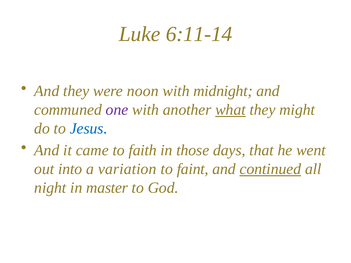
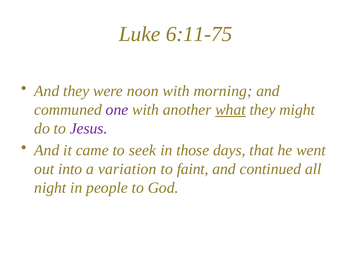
6:11-14: 6:11-14 -> 6:11-75 (199, 34)
midnight: midnight -> morning (223, 91)
Jesus colour: blue -> purple (89, 129)
faith: faith -> seek (142, 150)
continued underline: present -> none (270, 169)
master: master -> people (107, 188)
